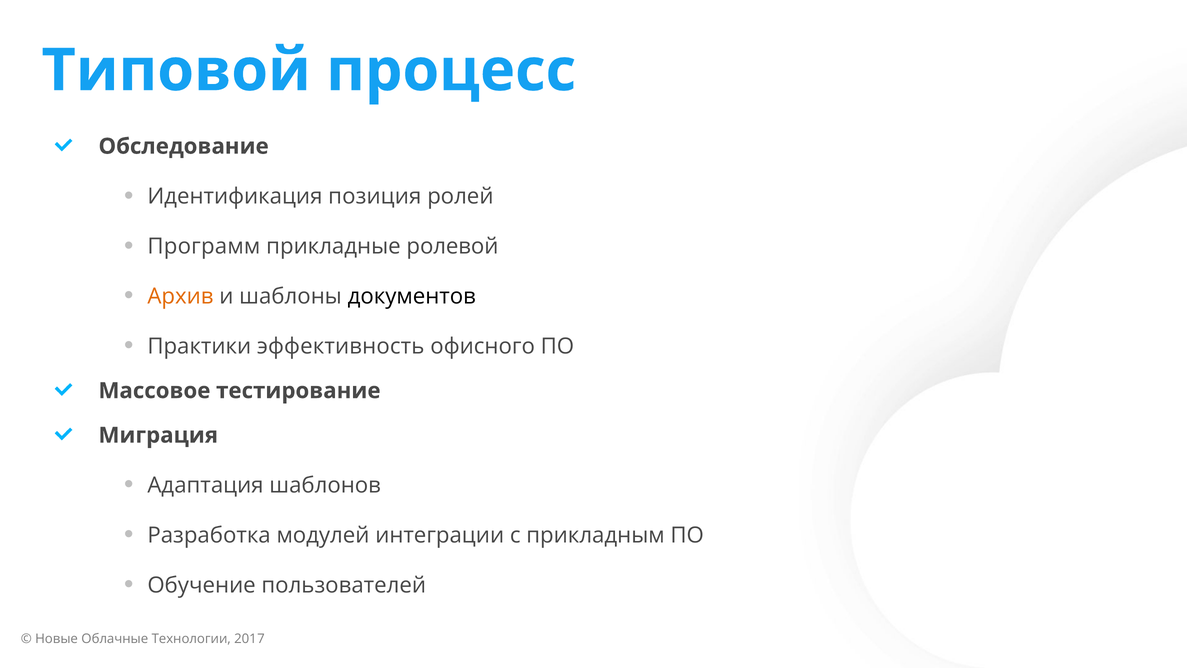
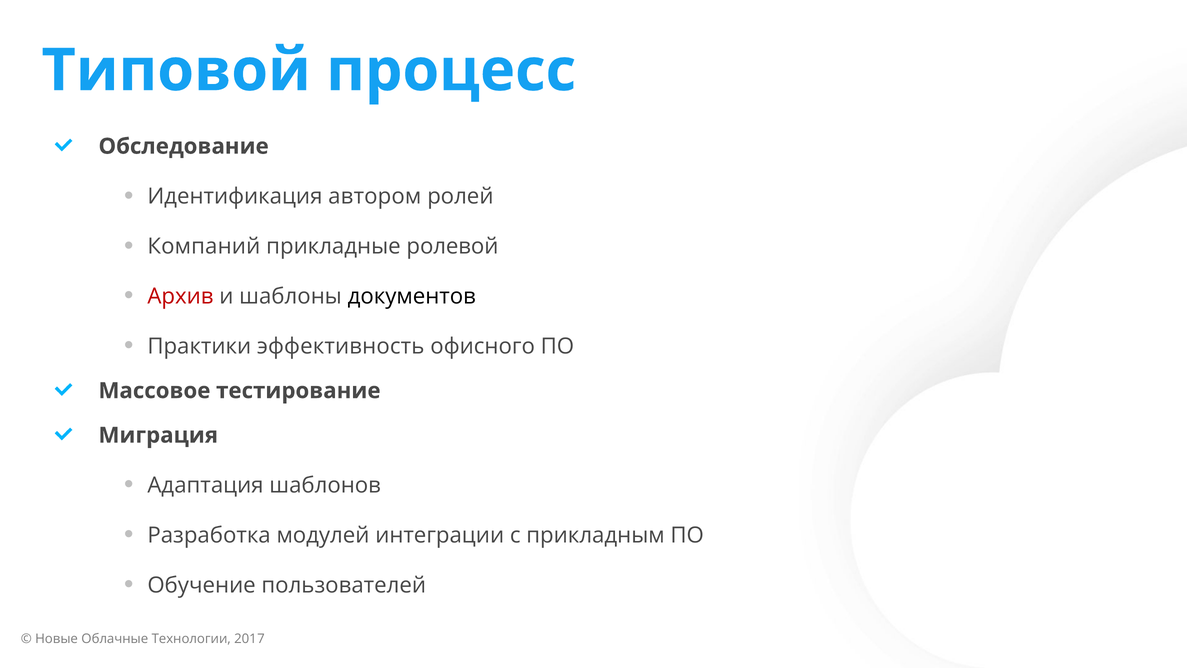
позиция: позиция -> автором (375, 196)
Программ: Программ -> Компаний (204, 246)
Архив colour: orange -> red (181, 296)
